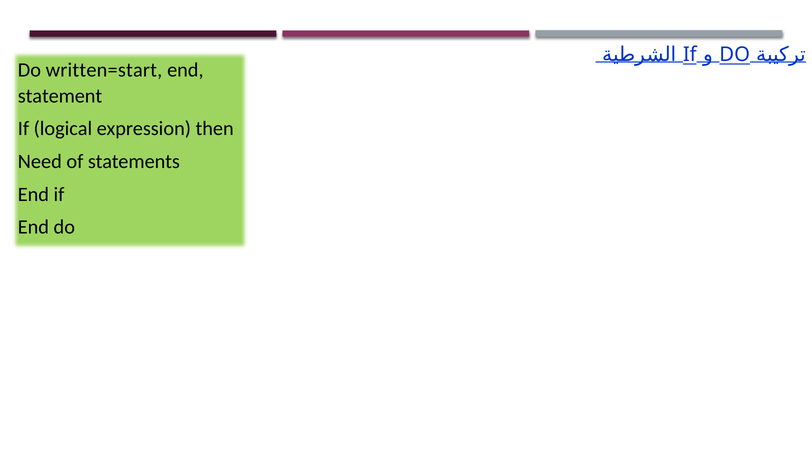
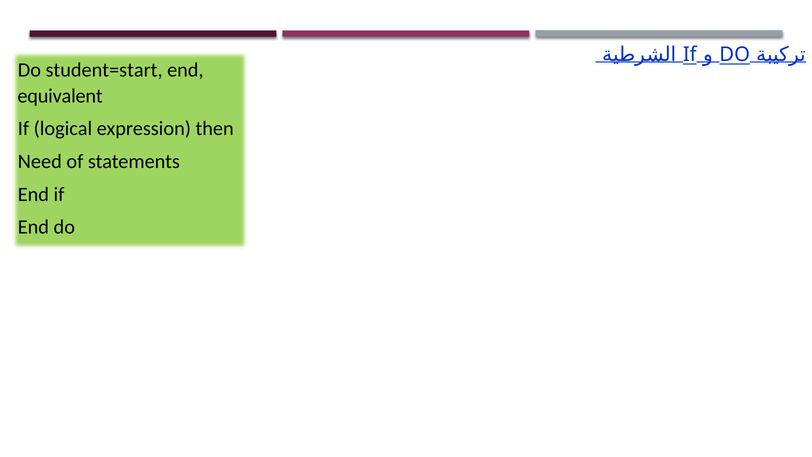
written=start: written=start -> student=start (104, 70)
statement: statement -> equivalent (60, 96)
